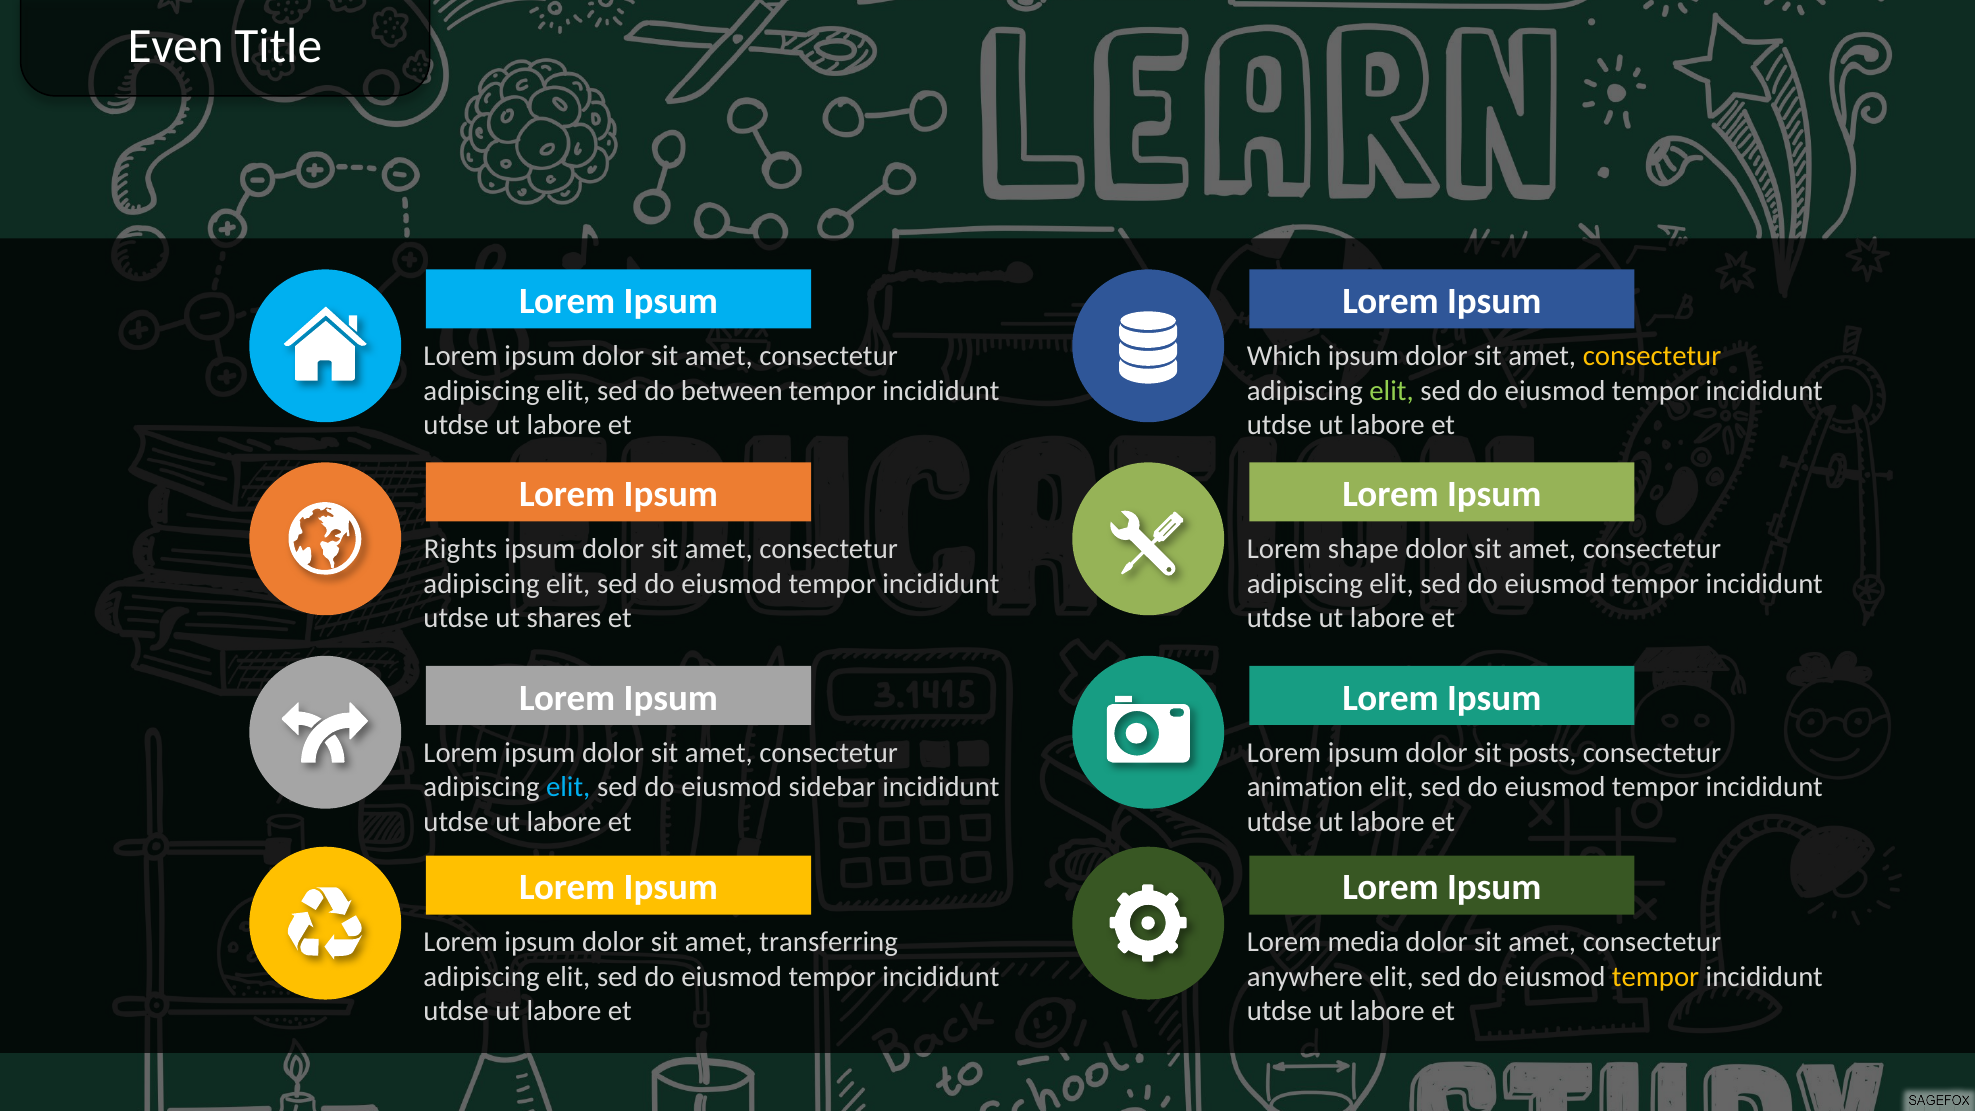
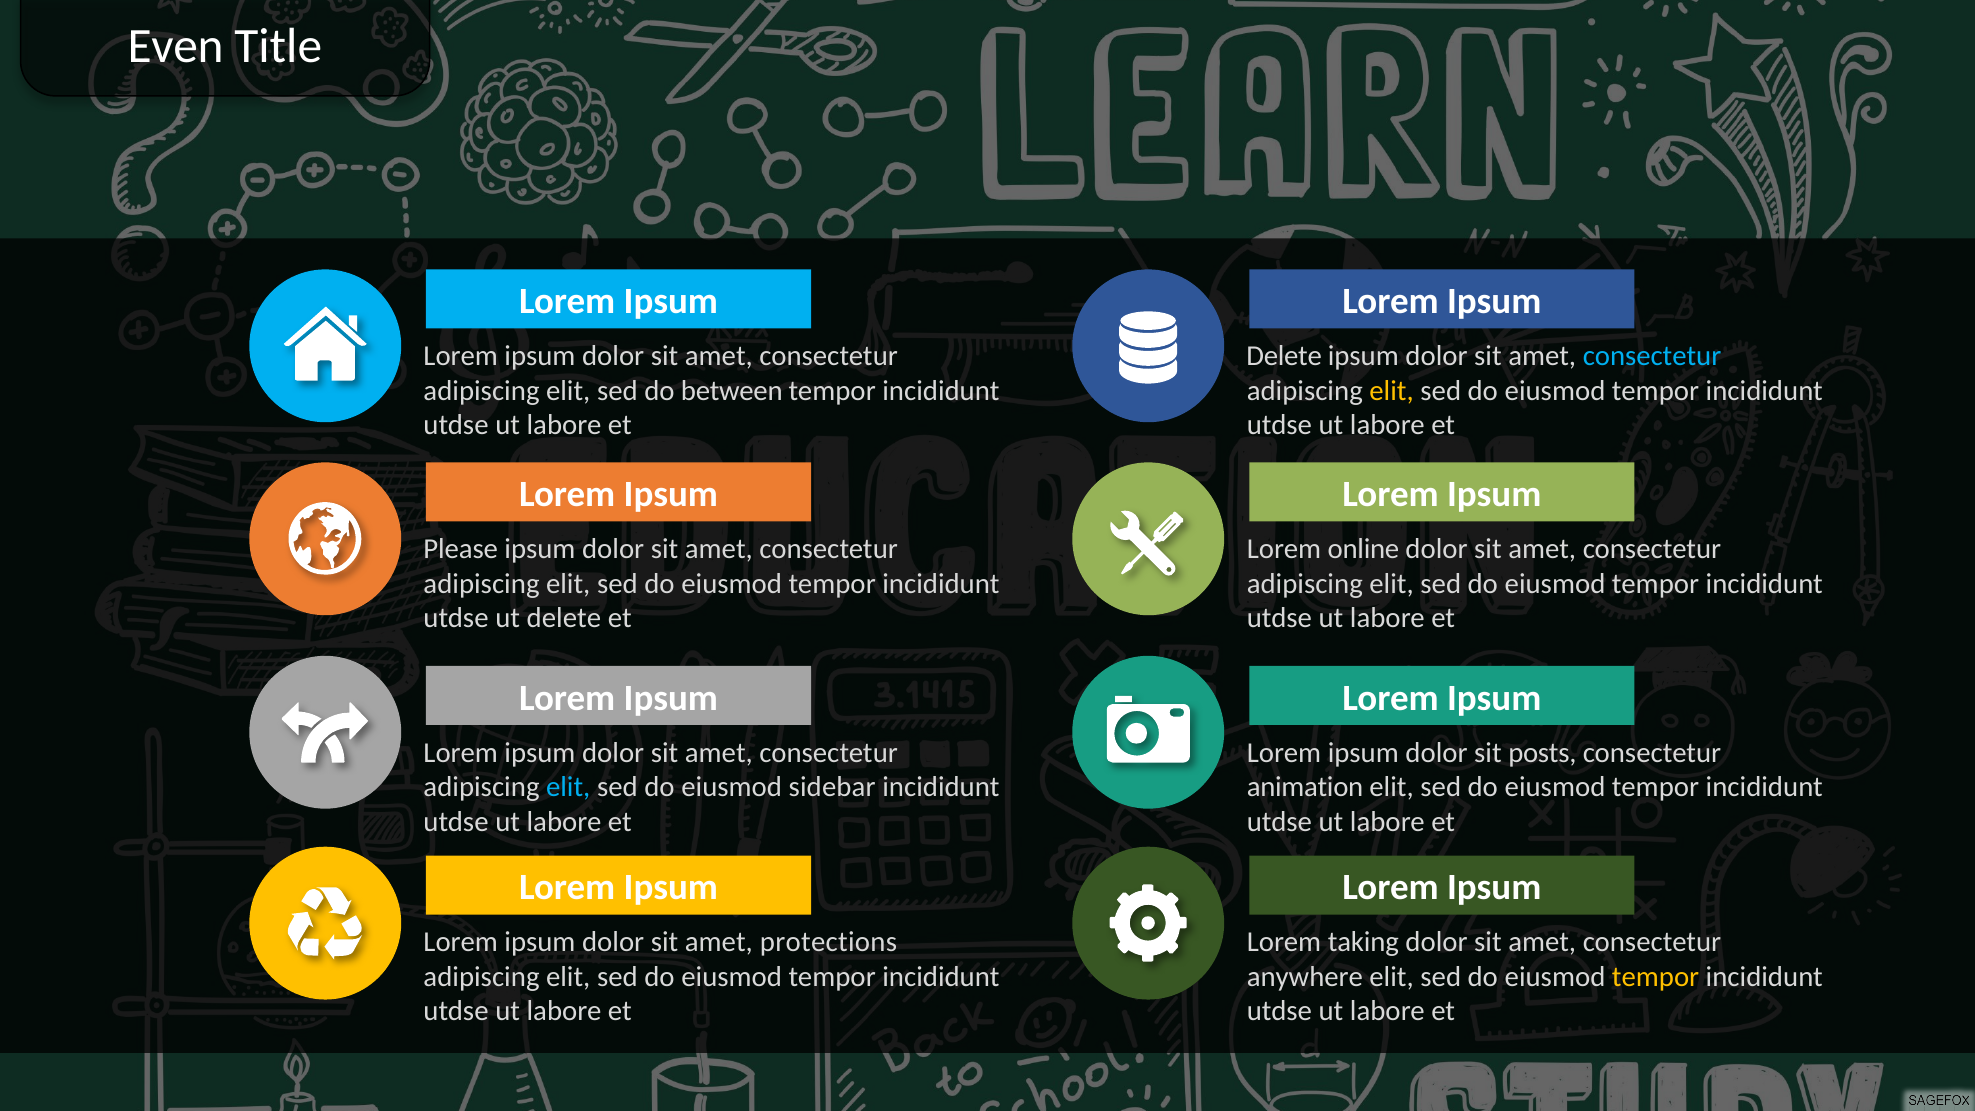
Which: Which -> Delete (1284, 356)
consectetur colour: yellow -> light blue (1652, 356)
elit colour: light green -> yellow (1392, 390)
Rights: Rights -> Please (461, 549)
shape: shape -> online (1363, 549)
ut shares: shares -> delete (564, 618)
transferring: transferring -> protections (829, 942)
media: media -> taking (1363, 942)
